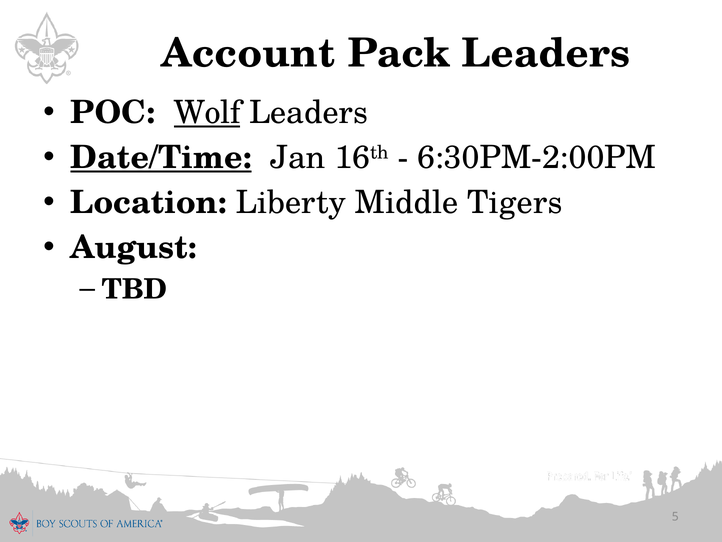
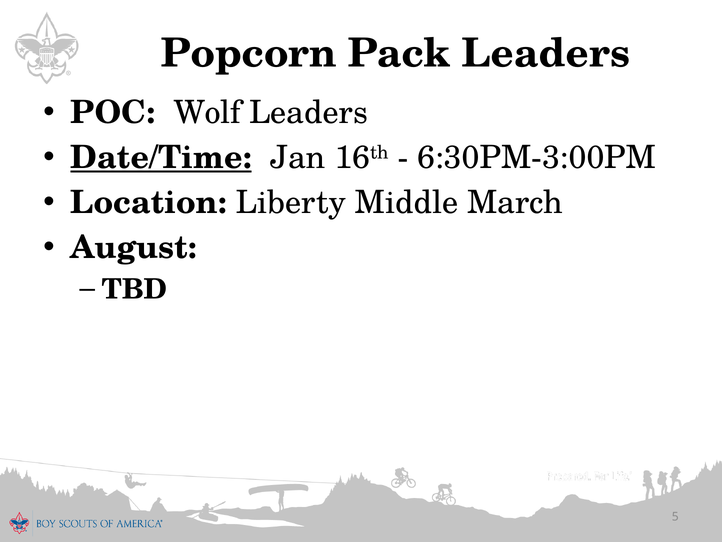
Account: Account -> Popcorn (249, 53)
Wolf underline: present -> none (207, 113)
6:30PM-2:00PM: 6:30PM-2:00PM -> 6:30PM-3:00PM (537, 158)
Tigers: Tigers -> March (515, 203)
